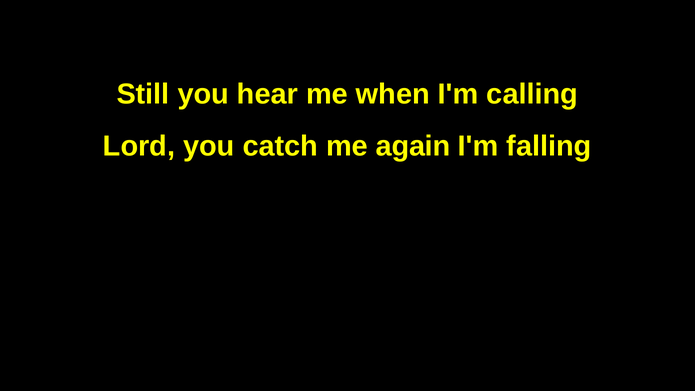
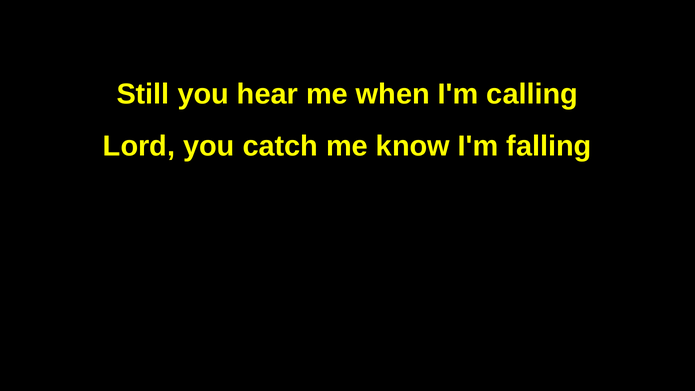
again: again -> know (413, 146)
